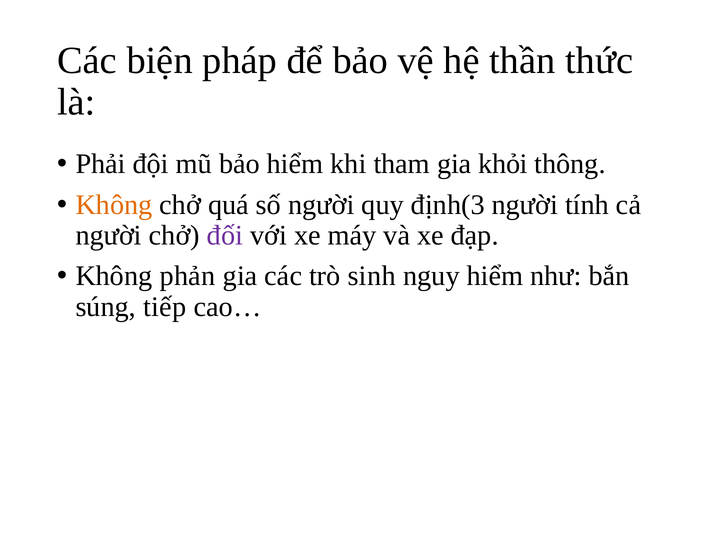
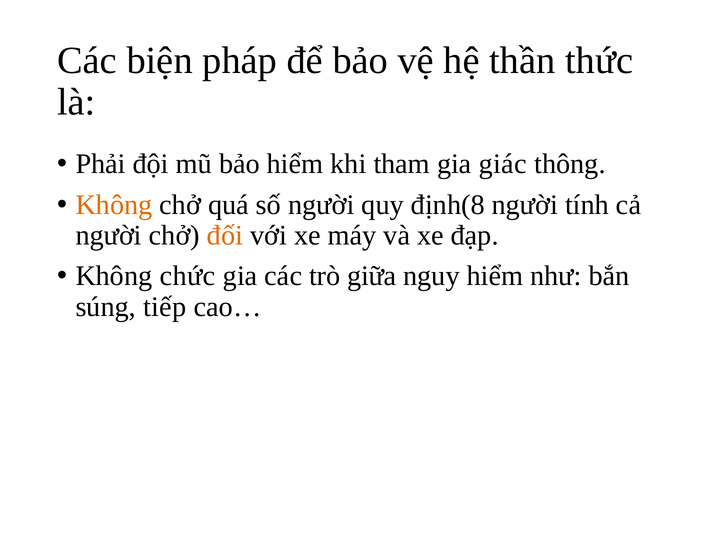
khỏi: khỏi -> giác (503, 164)
định(3: định(3 -> định(8 (448, 205)
đối colour: purple -> orange (225, 235)
phản: phản -> chức (188, 276)
sinh: sinh -> giữa (372, 276)
